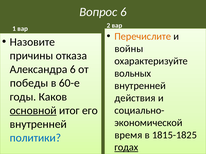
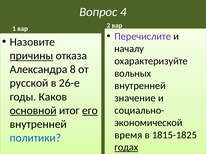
Вопрос 6: 6 -> 4 (123, 12)
Перечислите colour: orange -> purple (143, 37)
войны: войны -> началу (129, 49)
причины underline: none -> present (31, 56)
Александра 6: 6 -> 8 (73, 70)
победы: победы -> русской (29, 83)
60-е: 60-е -> 26-е (69, 83)
действия: действия -> значение (135, 98)
его underline: none -> present (90, 111)
